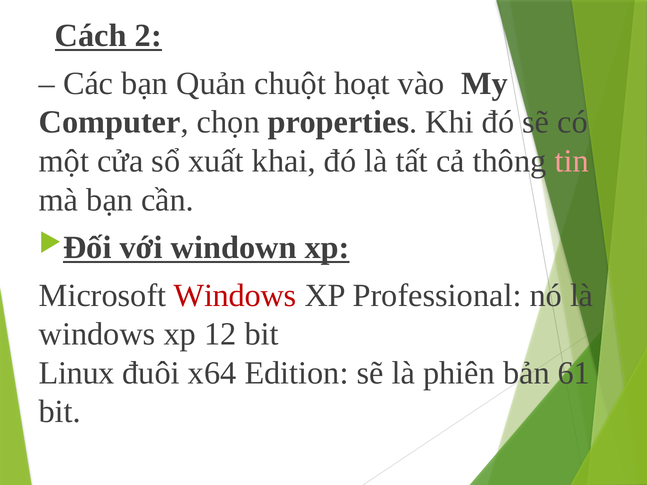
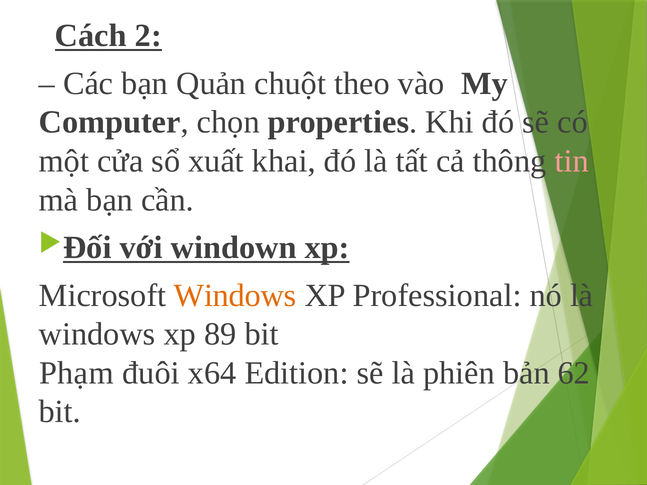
hoạt: hoạt -> theo (362, 83)
Windows colour: red -> orange (235, 296)
12: 12 -> 89 (220, 334)
Linux: Linux -> Phạm (76, 373)
61: 61 -> 62 (574, 373)
